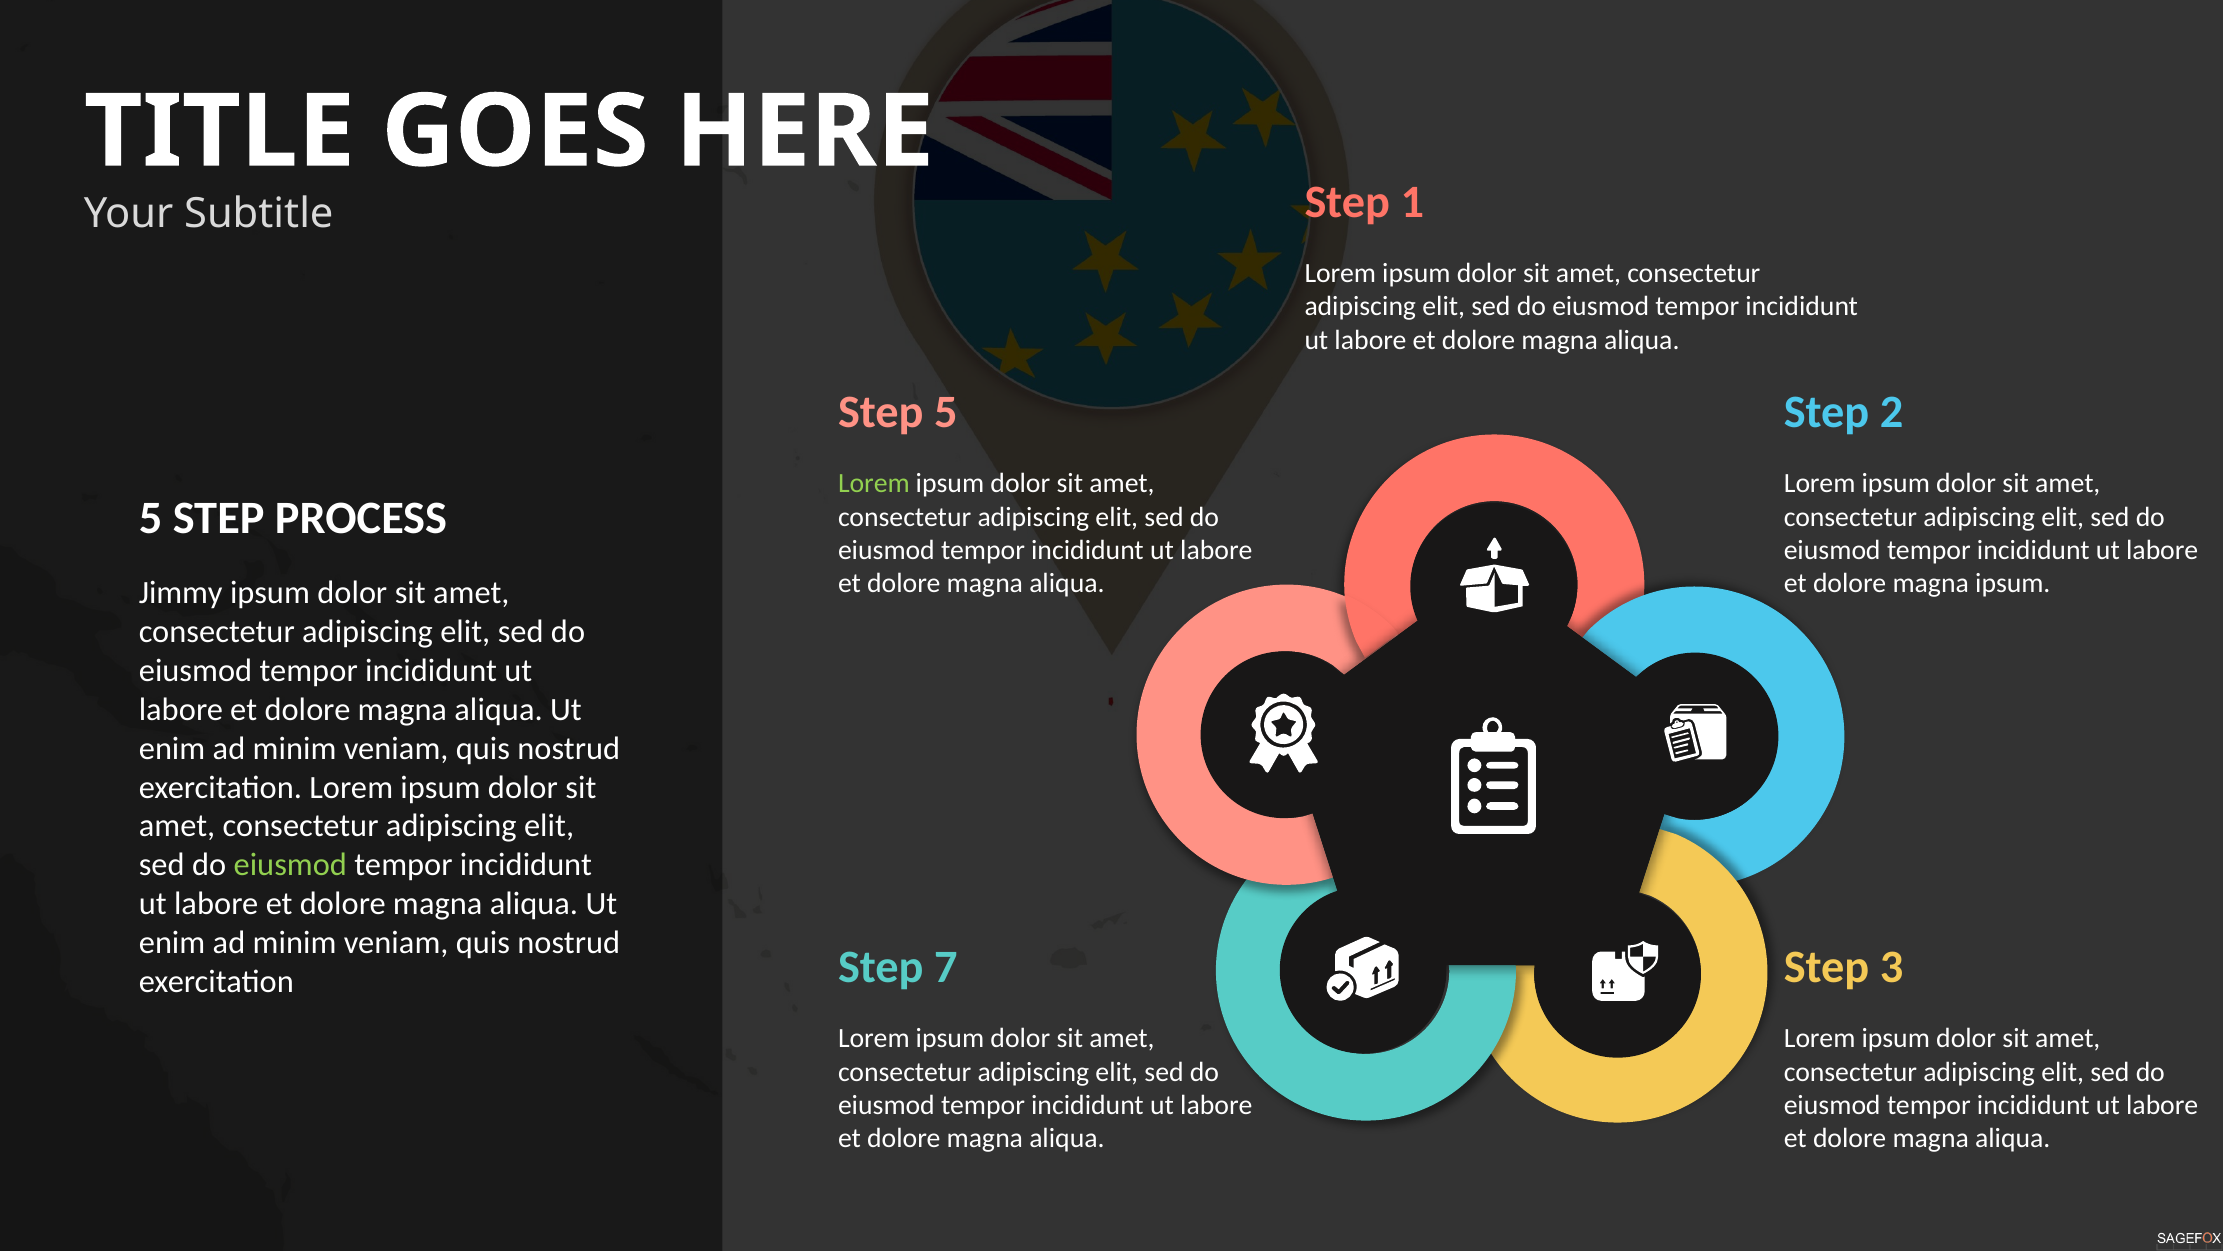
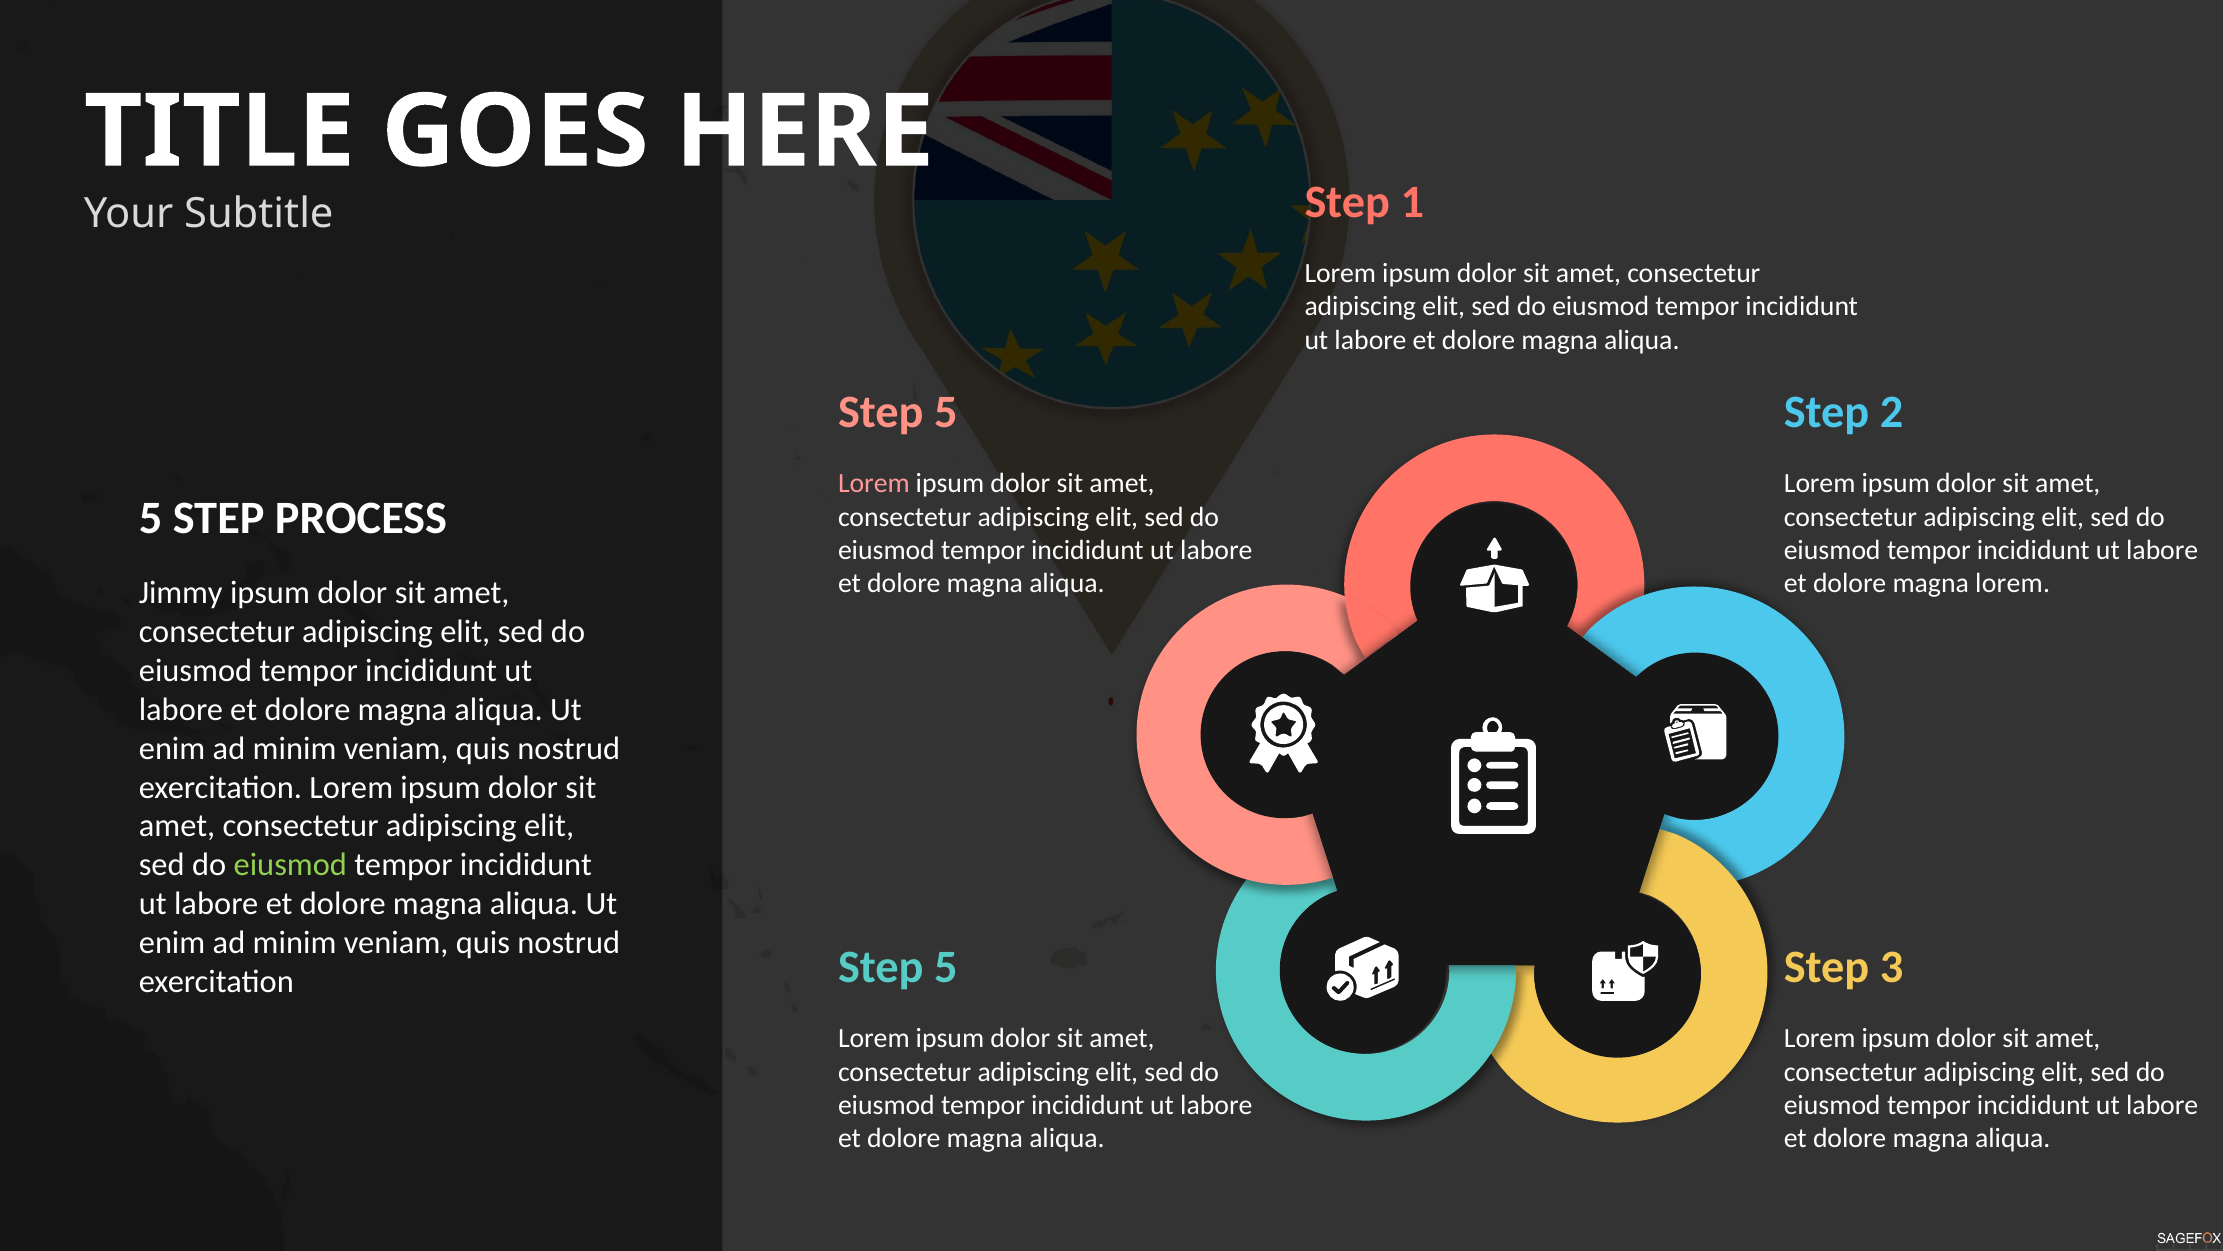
Lorem colour: light green -> pink (874, 483)
magna ipsum: ipsum -> lorem (2013, 583)
7: 7 -> 5 (946, 967)
